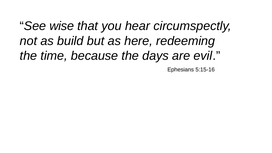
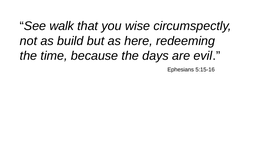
wise: wise -> walk (62, 26)
hear: hear -> wise (138, 26)
